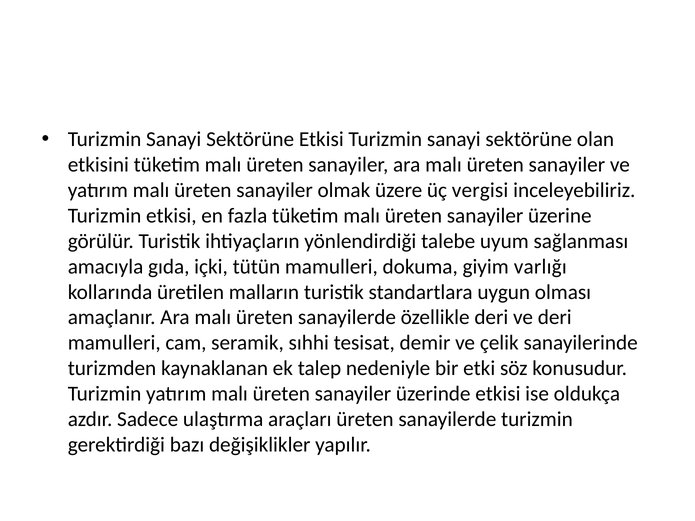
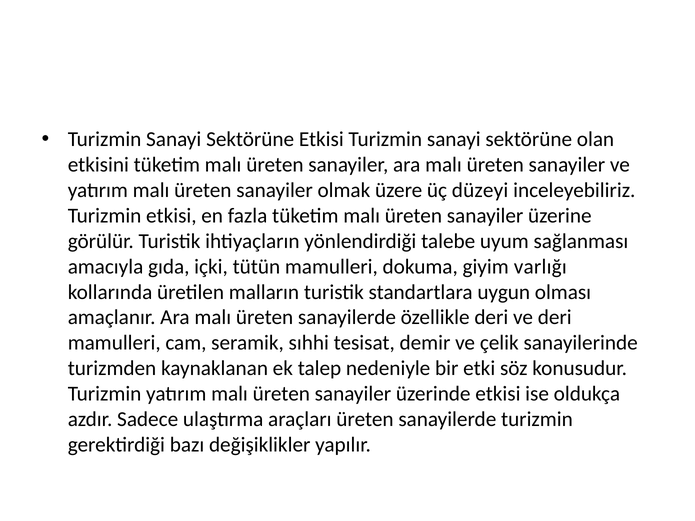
vergisi: vergisi -> düzeyi (480, 190)
